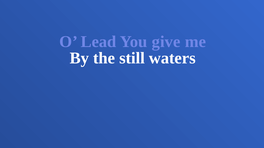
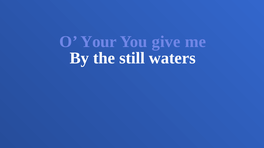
Lead: Lead -> Your (99, 42)
